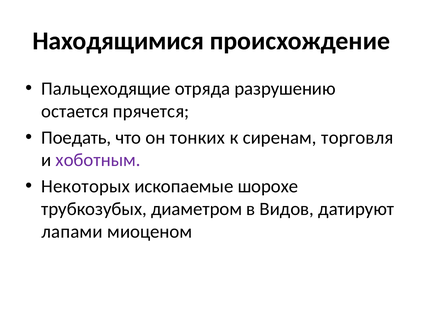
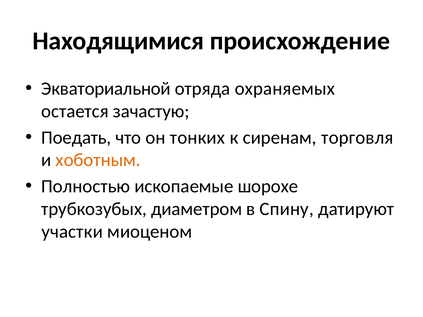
Пальцеходящие: Пальцеходящие -> Экваториальной (106, 89)
разрушению: разрушению -> охраняемых (285, 89)
прячется: прячется -> зачастую (151, 111)
хоботным colour: purple -> orange (98, 160)
Некоторых: Некоторых -> Полностью (86, 187)
Видов: Видов -> Спину (287, 209)
лапами: лапами -> участки (72, 232)
